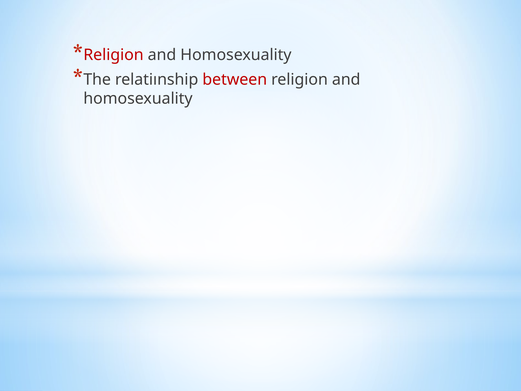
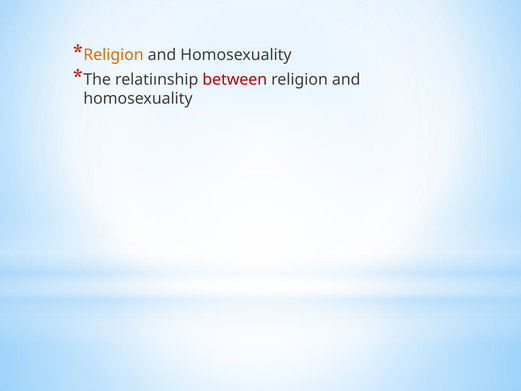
Religion colour: red -> orange (113, 55)
